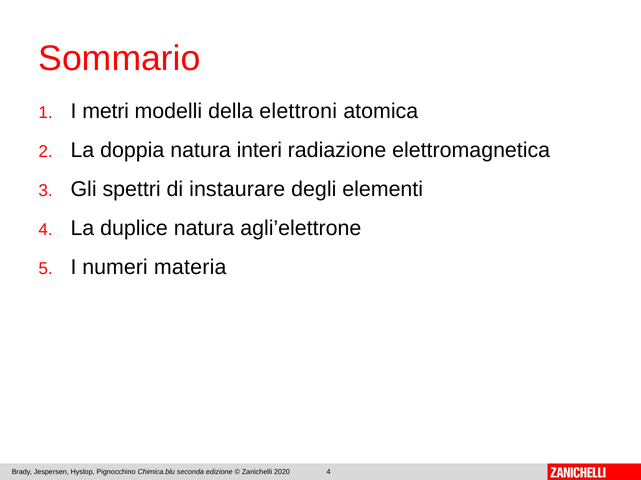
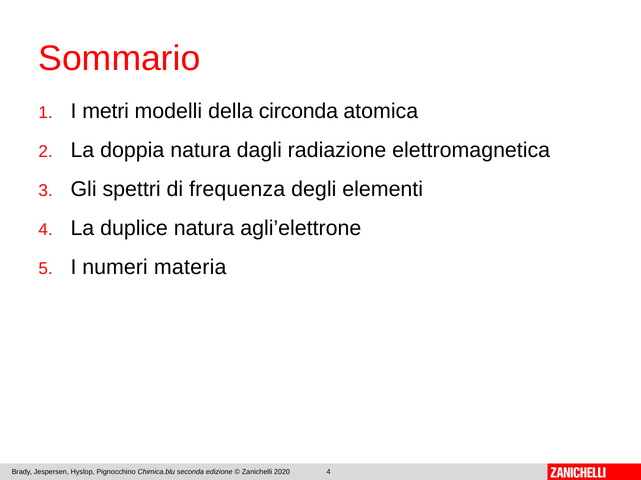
elettroni: elettroni -> circonda (298, 112)
interi: interi -> dagli (259, 151)
instaurare: instaurare -> frequenza (237, 190)
